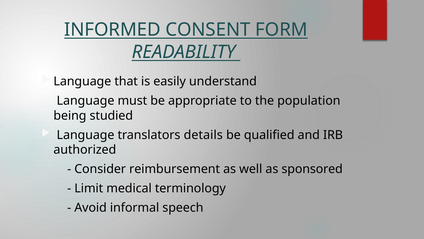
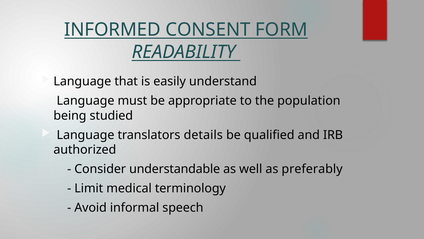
reimbursement: reimbursement -> understandable (175, 169)
sponsored: sponsored -> preferably (312, 169)
